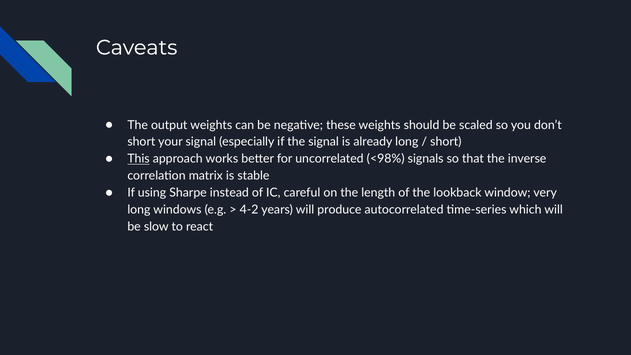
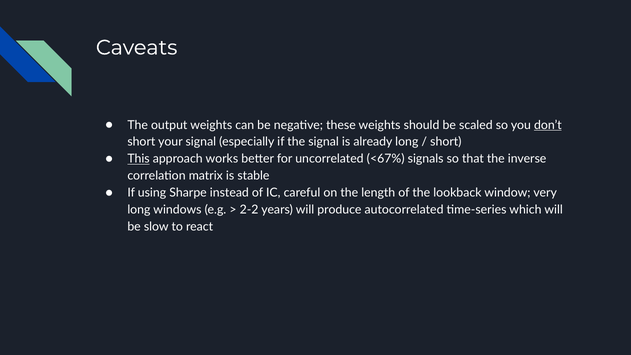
don’t underline: none -> present (548, 125)
<98%: <98% -> <67% (386, 159)
4-2: 4-2 -> 2-2 (249, 210)
